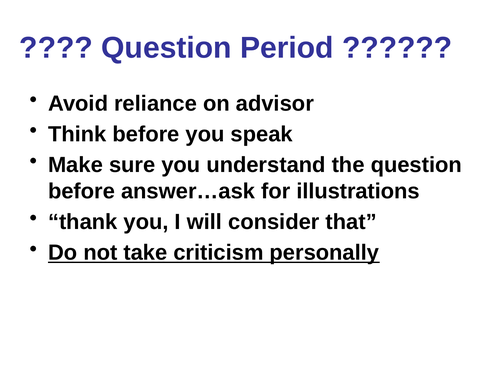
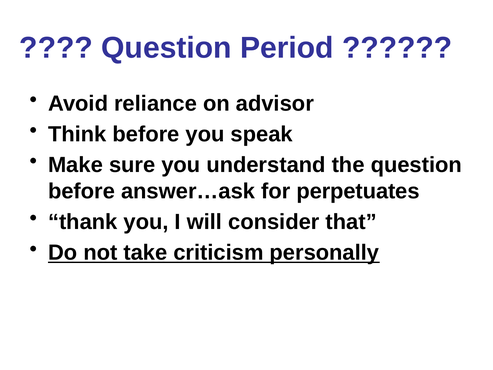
illustrations: illustrations -> perpetuates (358, 191)
